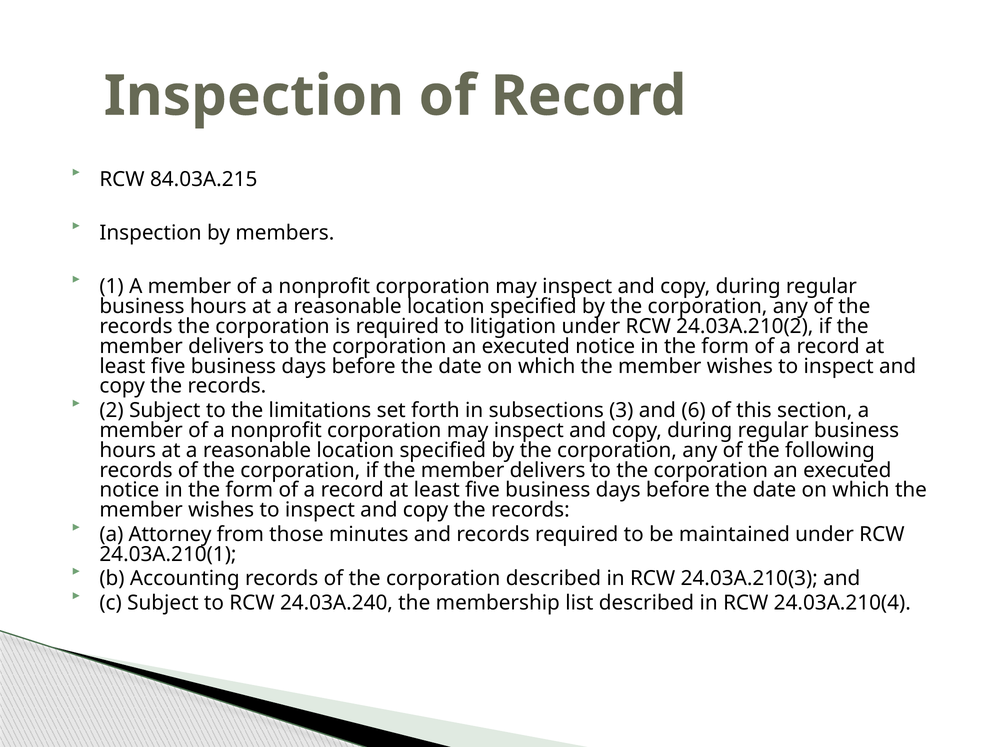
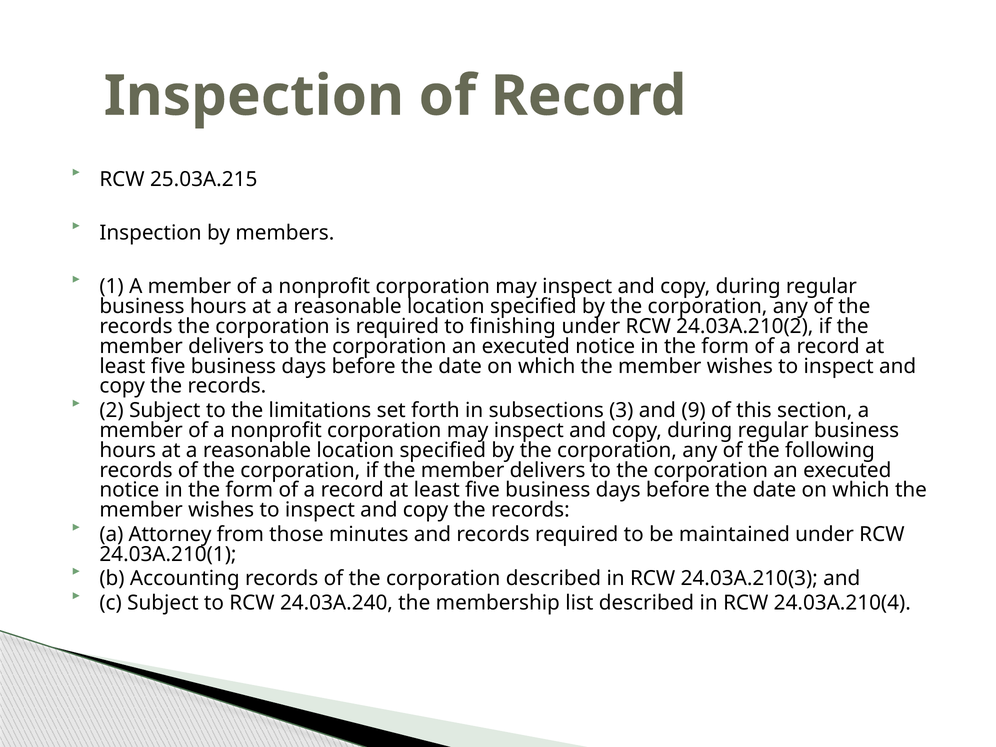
84.03A.215: 84.03A.215 -> 25.03A.215 (204, 179)
litigation: litigation -> finishing (513, 326)
6: 6 -> 9 (694, 410)
